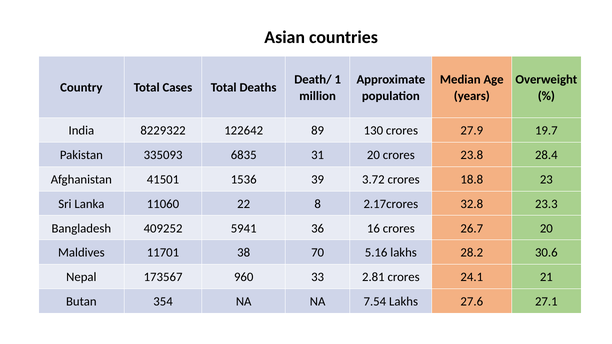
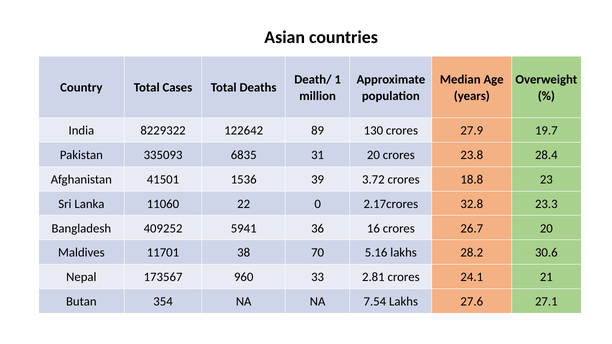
8: 8 -> 0 (318, 204)
